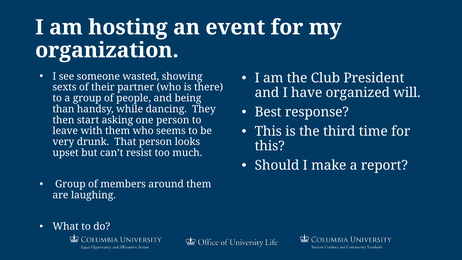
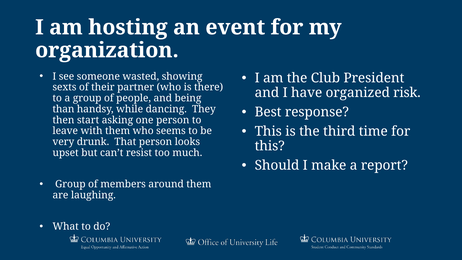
will: will -> risk (407, 93)
